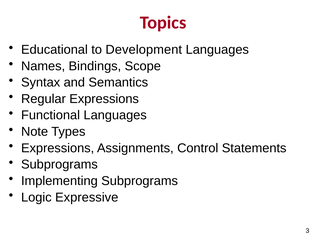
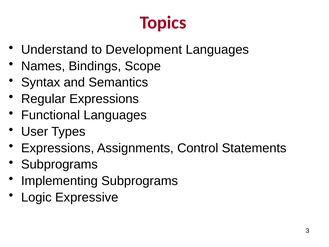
Educational: Educational -> Understand (54, 50)
Note: Note -> User (35, 132)
